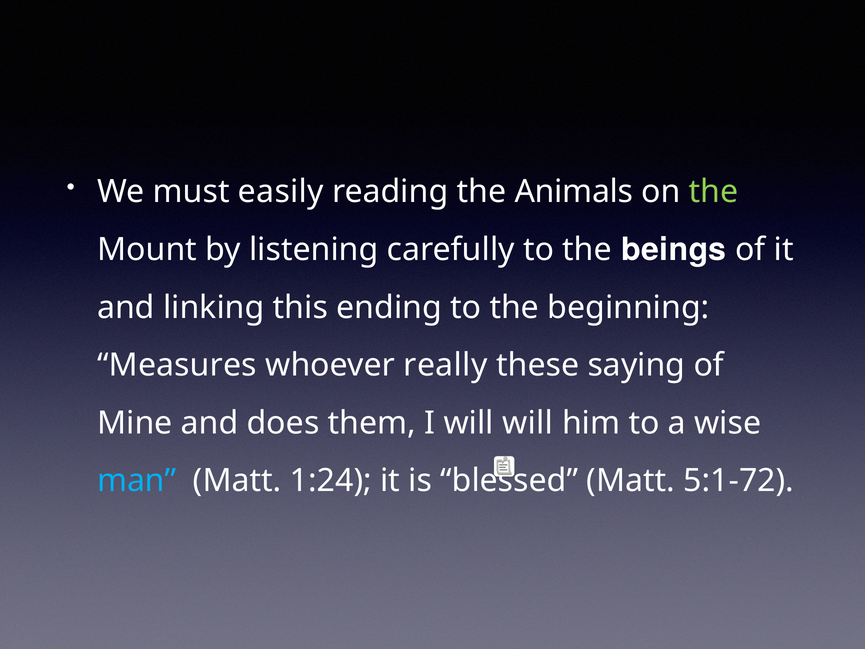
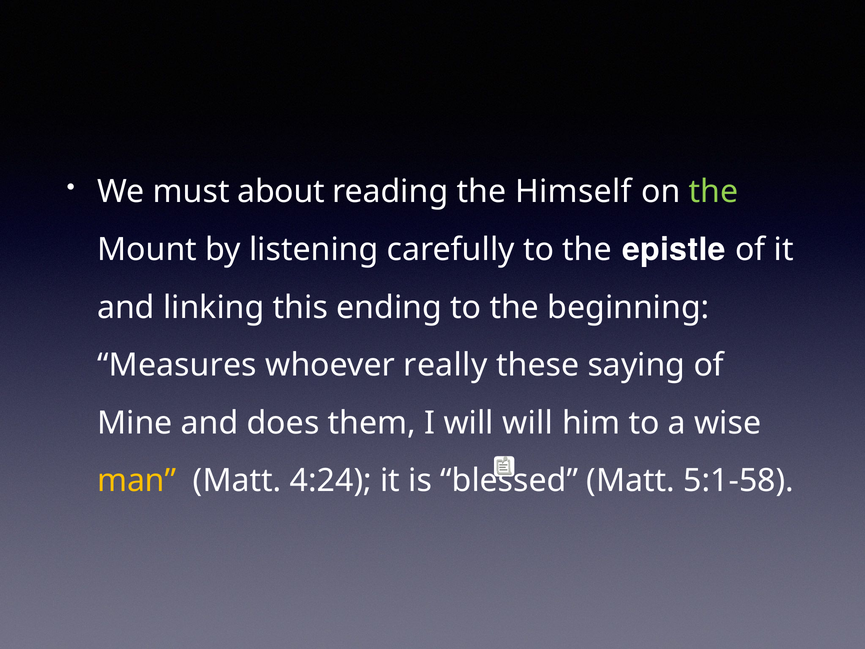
easily: easily -> about (281, 192)
Animals: Animals -> Himself (574, 192)
beings: beings -> epistle (674, 250)
man colour: light blue -> yellow (137, 481)
1:24: 1:24 -> 4:24 (331, 481)
5:1-72: 5:1-72 -> 5:1-58 (739, 481)
